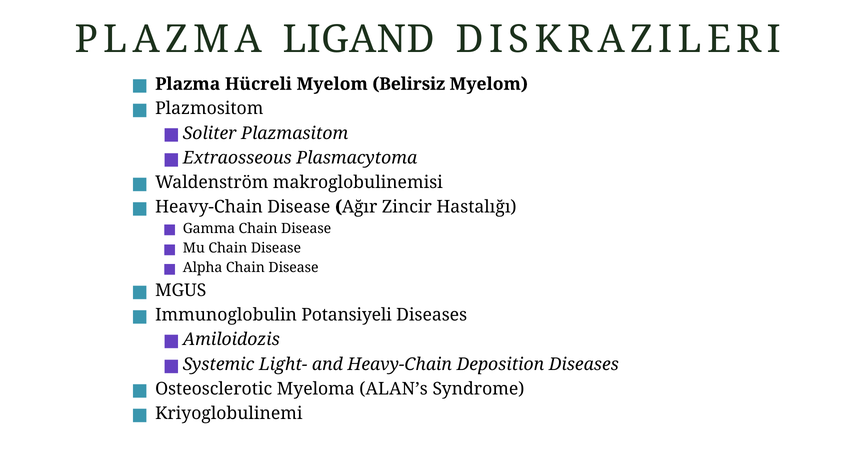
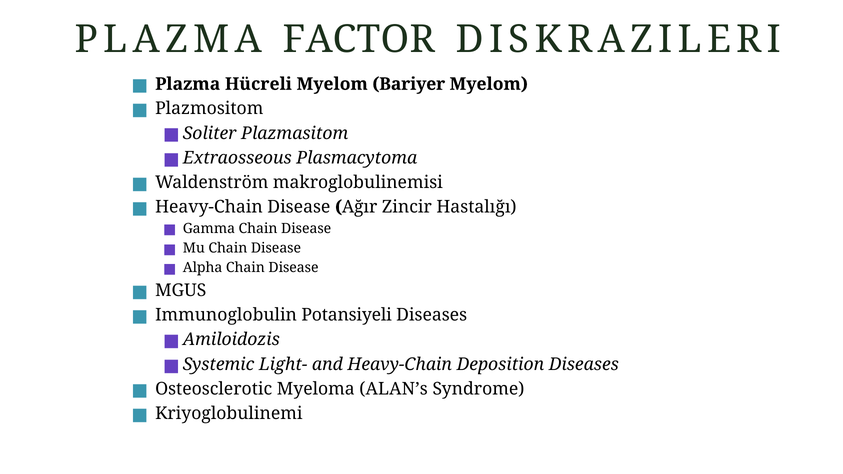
LIGAND: LIGAND -> FACTOR (359, 39)
Belirsiz: Belirsiz -> Bariyer (409, 84)
